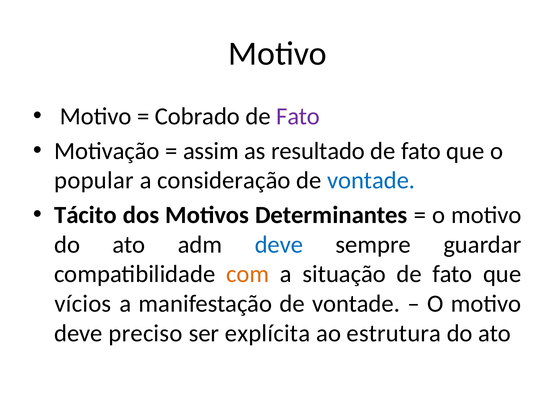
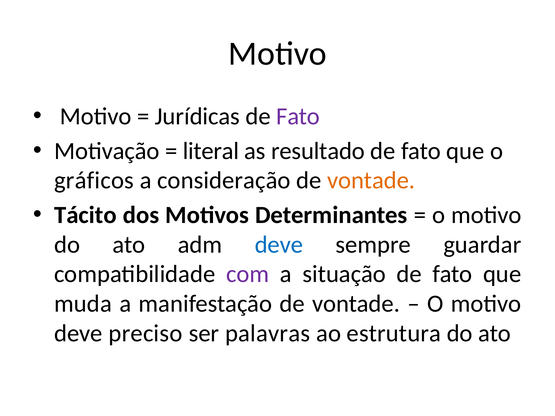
Cobrado: Cobrado -> Jurídicas (197, 116)
assim: assim -> literal (211, 151)
popular: popular -> gráficos (94, 181)
vontade colour: blue -> orange (371, 181)
com colour: orange -> purple (248, 274)
vícios: vícios -> muda (83, 304)
explícita: explícita -> palavras (268, 334)
